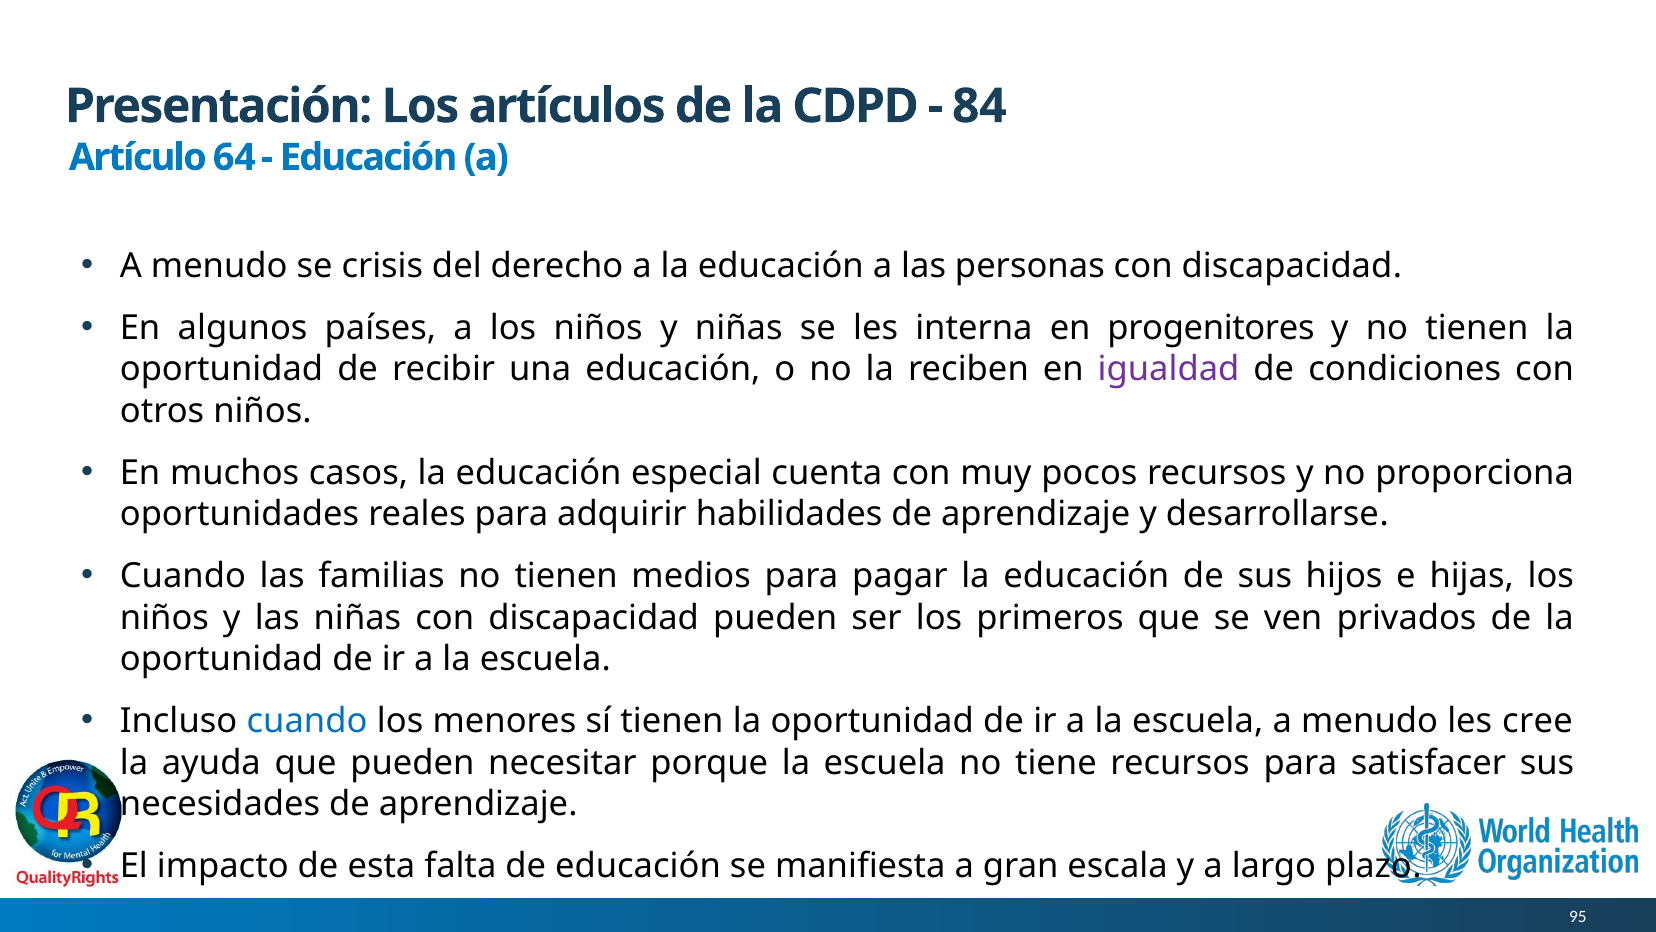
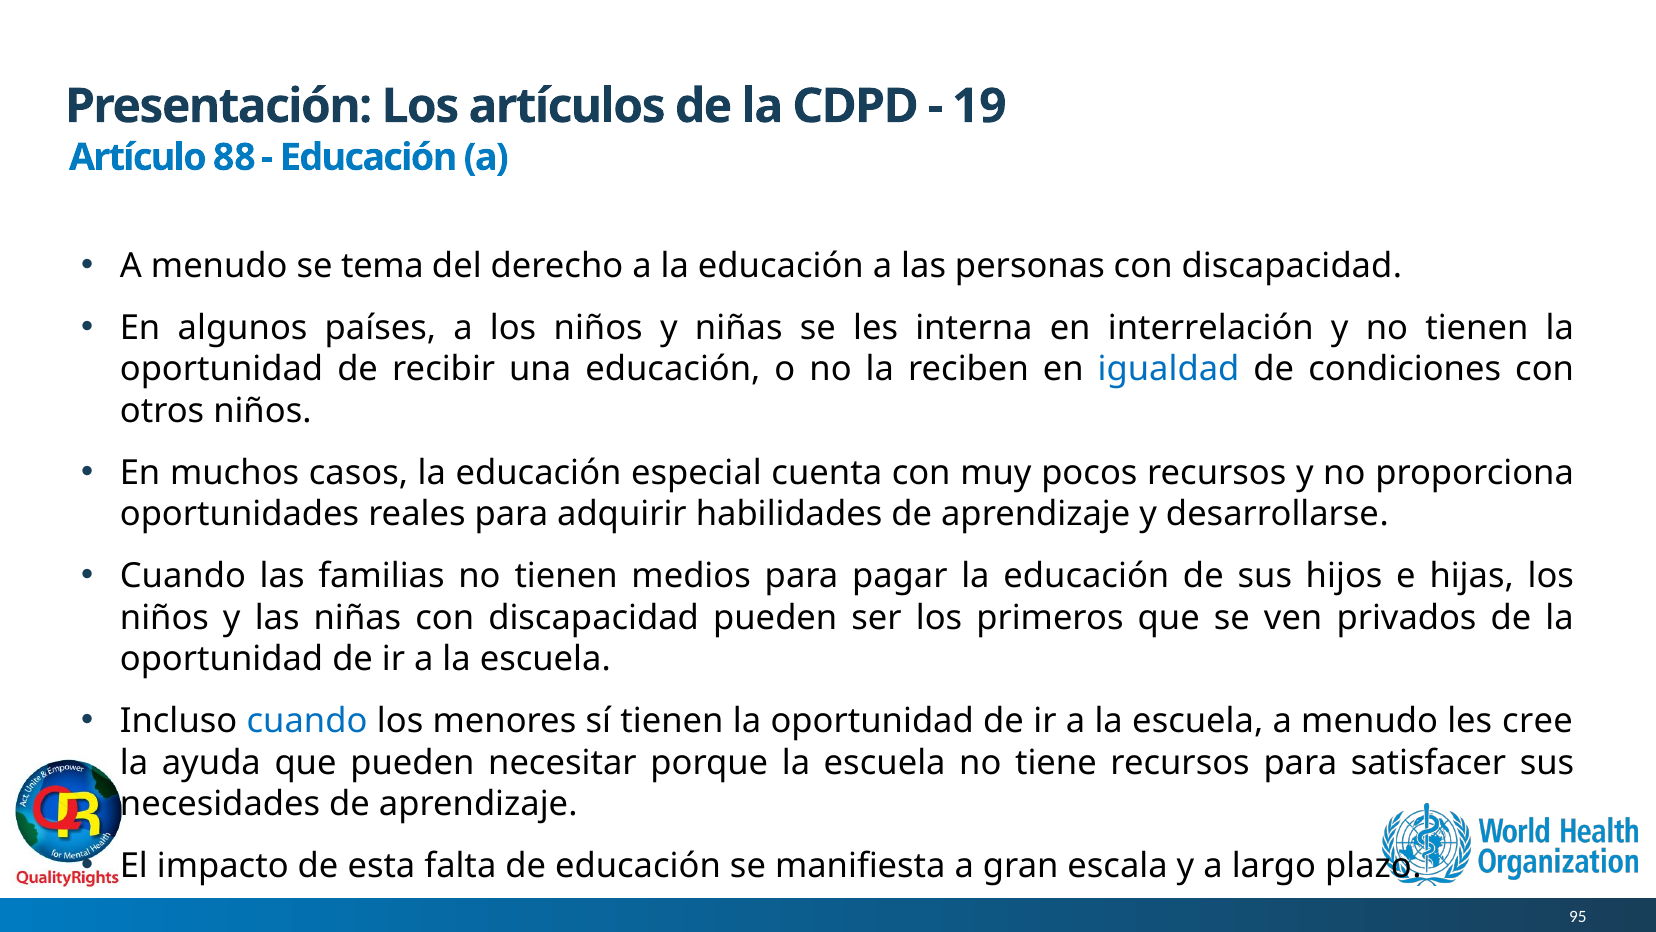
84: 84 -> 19 (979, 106)
64: 64 -> 88 (234, 157)
crisis: crisis -> tema (382, 266)
progenitores: progenitores -> interrelación (1211, 328)
igualdad colour: purple -> blue (1169, 369)
